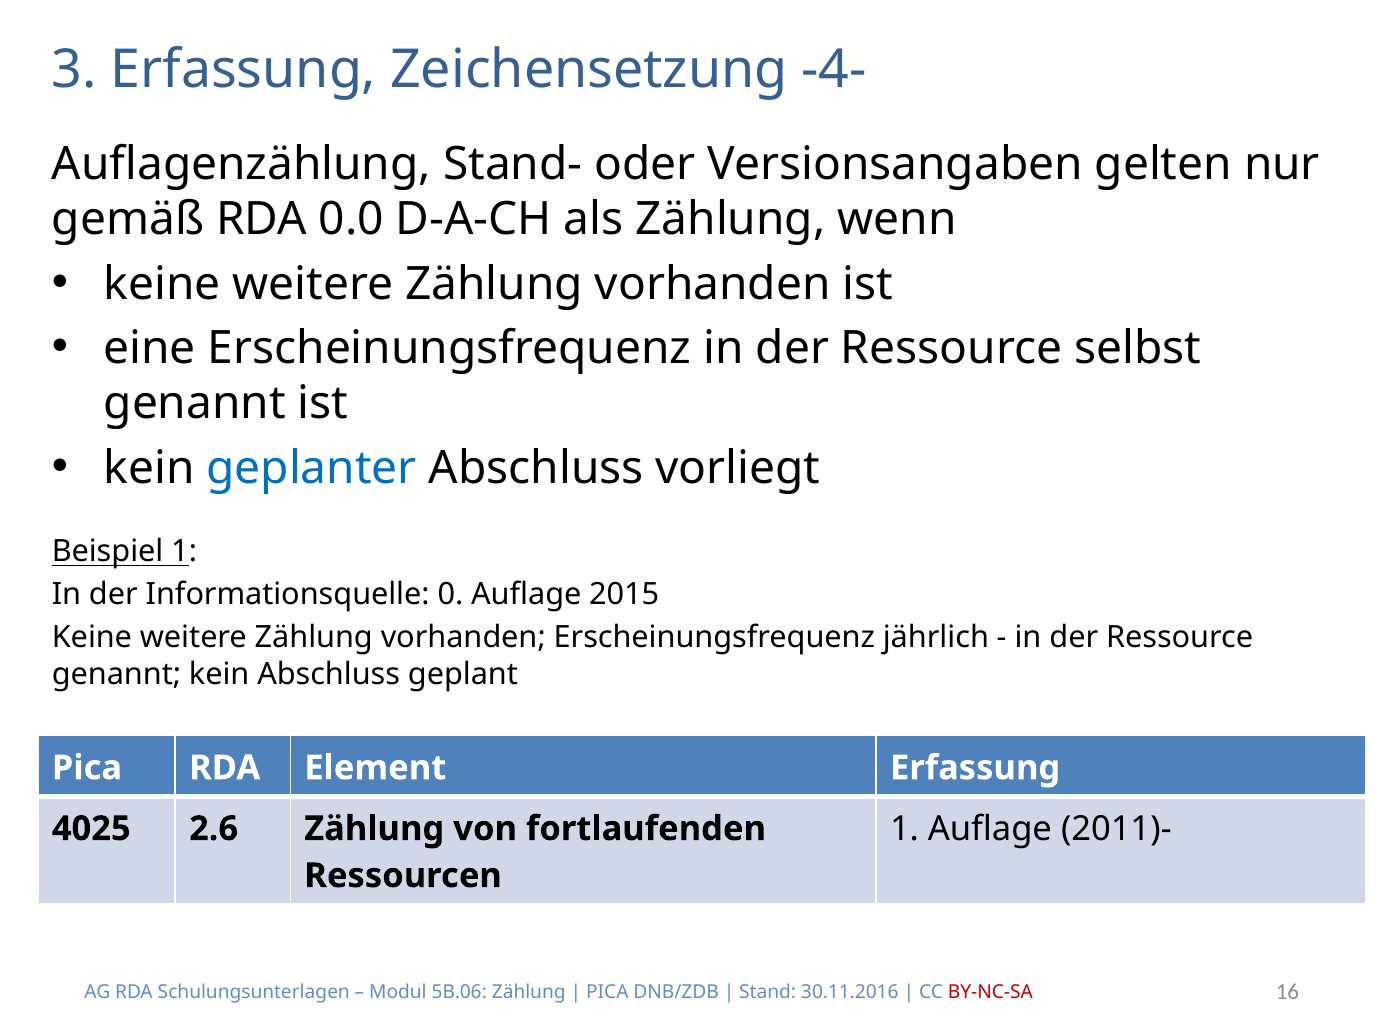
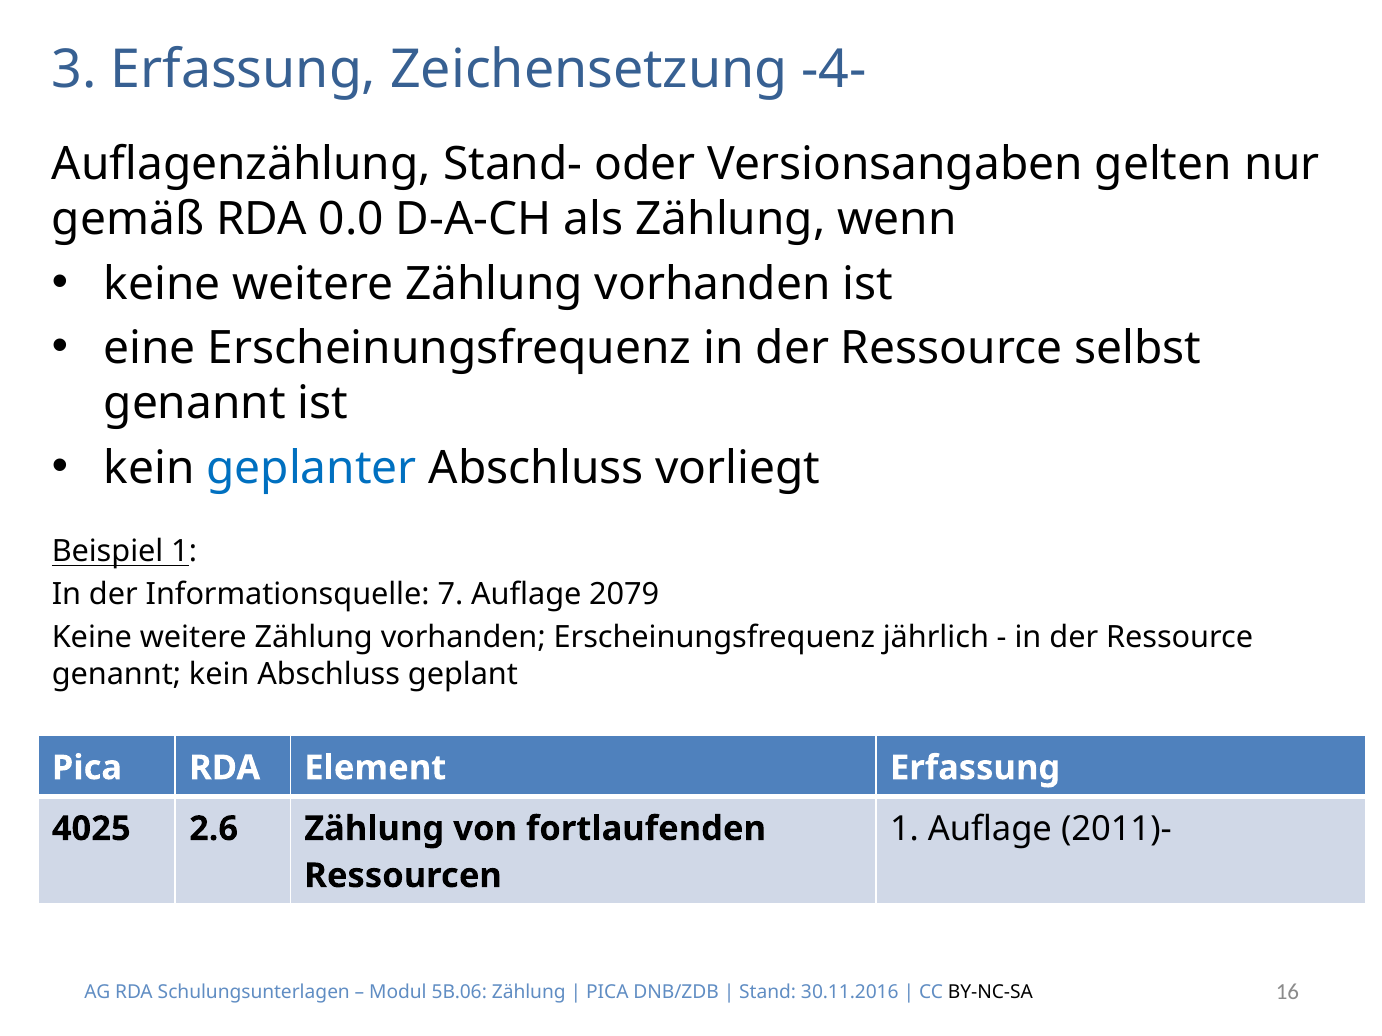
0: 0 -> 7 (450, 595)
2015: 2015 -> 2079 (624, 595)
BY-NC-SA colour: red -> black (990, 993)
